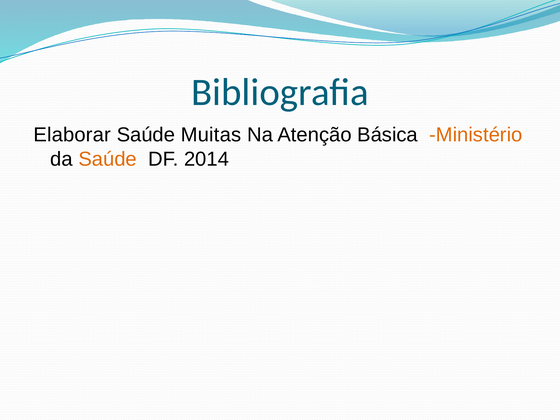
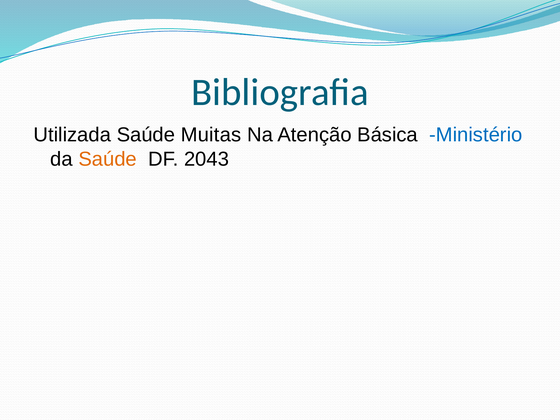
Elaborar: Elaborar -> Utilizada (72, 135)
Ministério colour: orange -> blue (476, 135)
2014: 2014 -> 2043 (207, 159)
